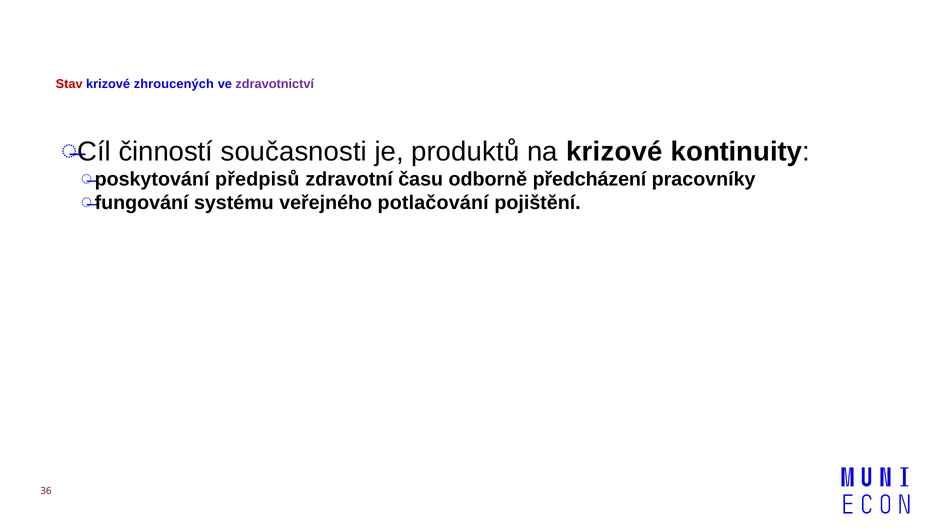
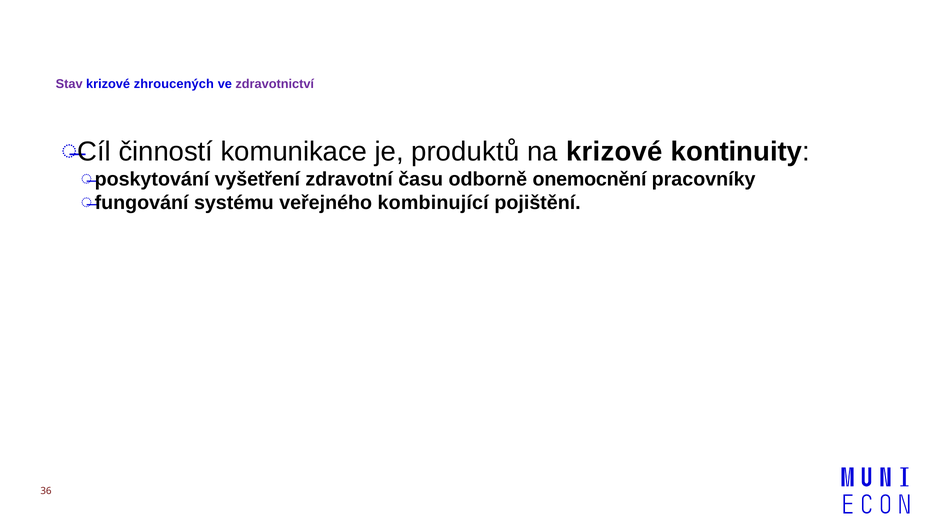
Stav colour: red -> purple (69, 84)
současnosti: současnosti -> komunikace (294, 152)
předpisů: předpisů -> vyšetření (257, 179)
předcházení: předcházení -> onemocnění (590, 179)
potlačování: potlačování -> kombinující (433, 203)
